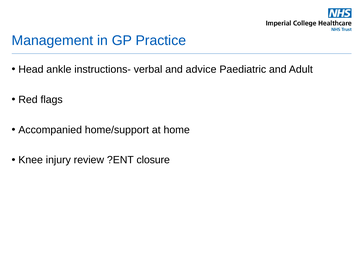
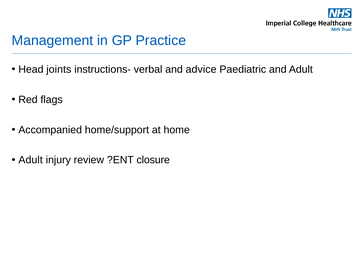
ankle: ankle -> joints (59, 69)
Knee: Knee -> Adult (31, 160)
